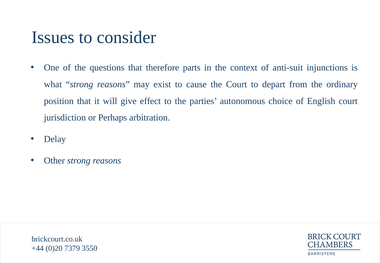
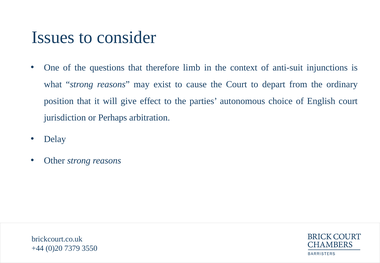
parts: parts -> limb (192, 68)
